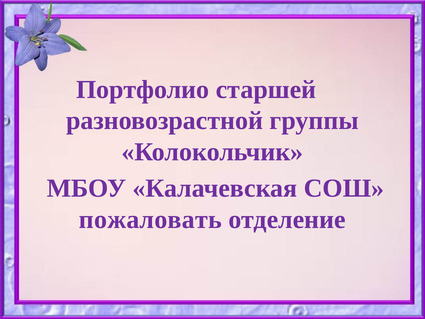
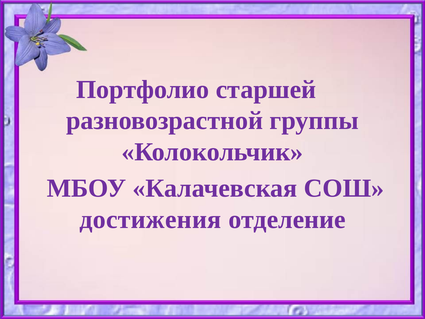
пожаловать: пожаловать -> достижения (150, 219)
